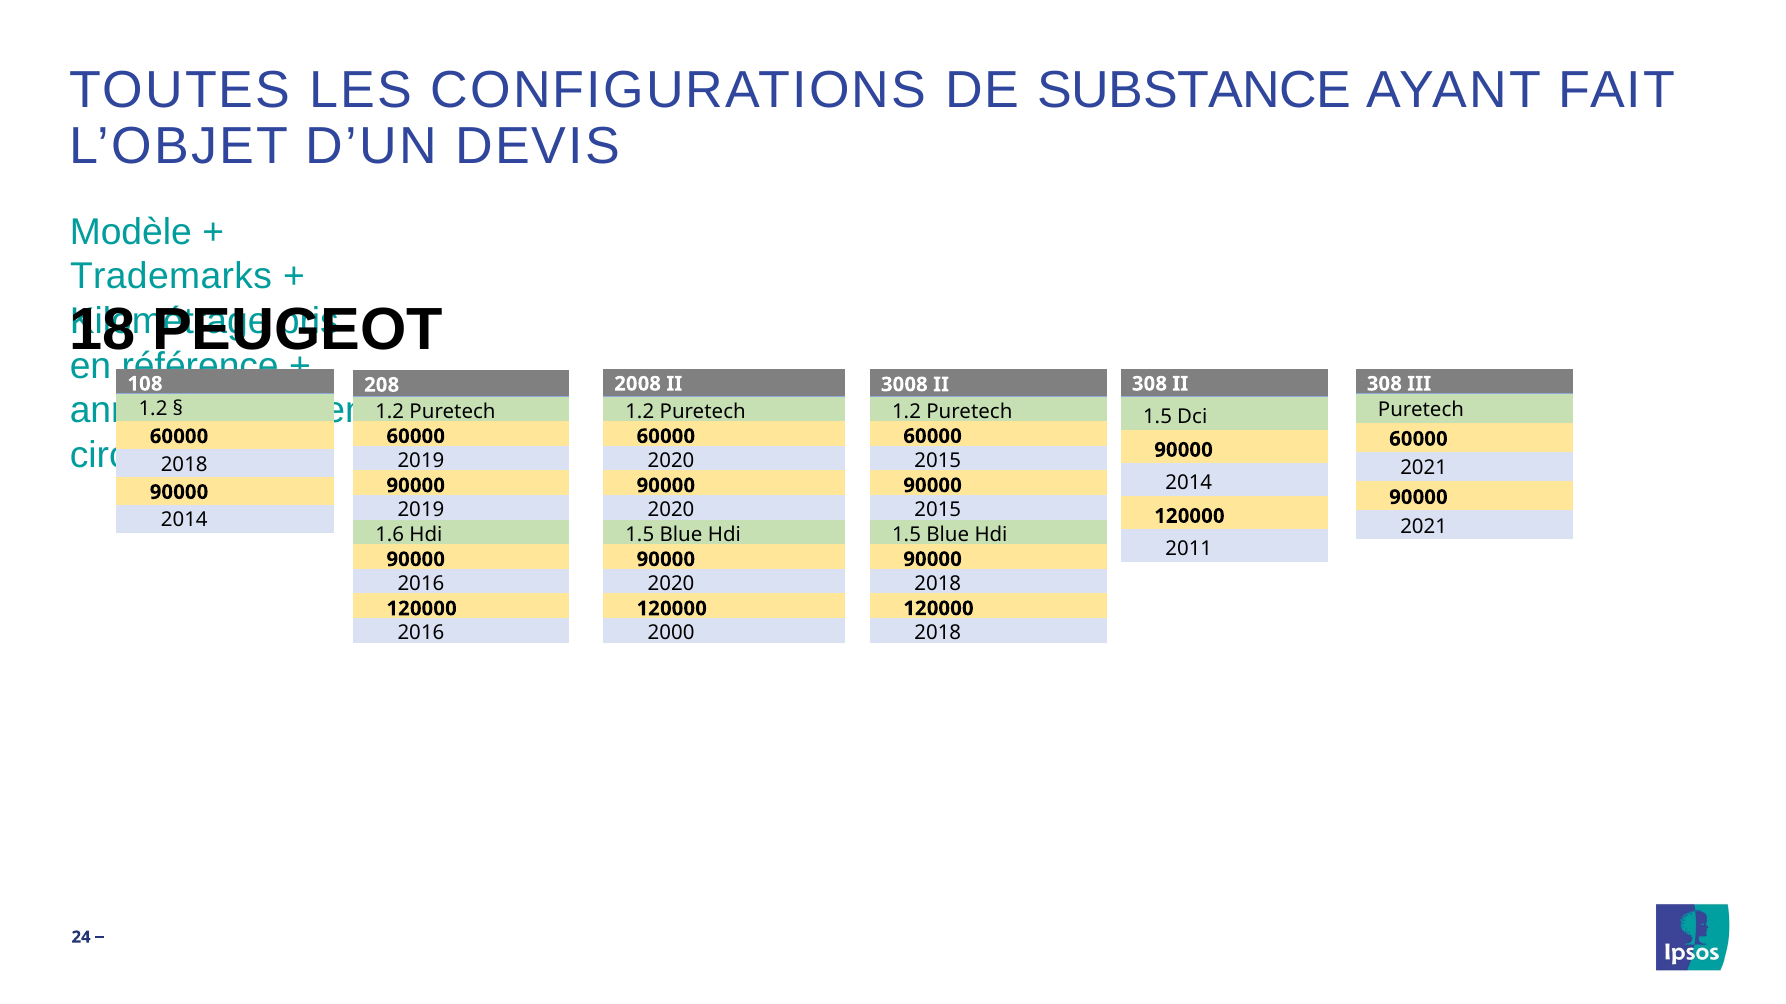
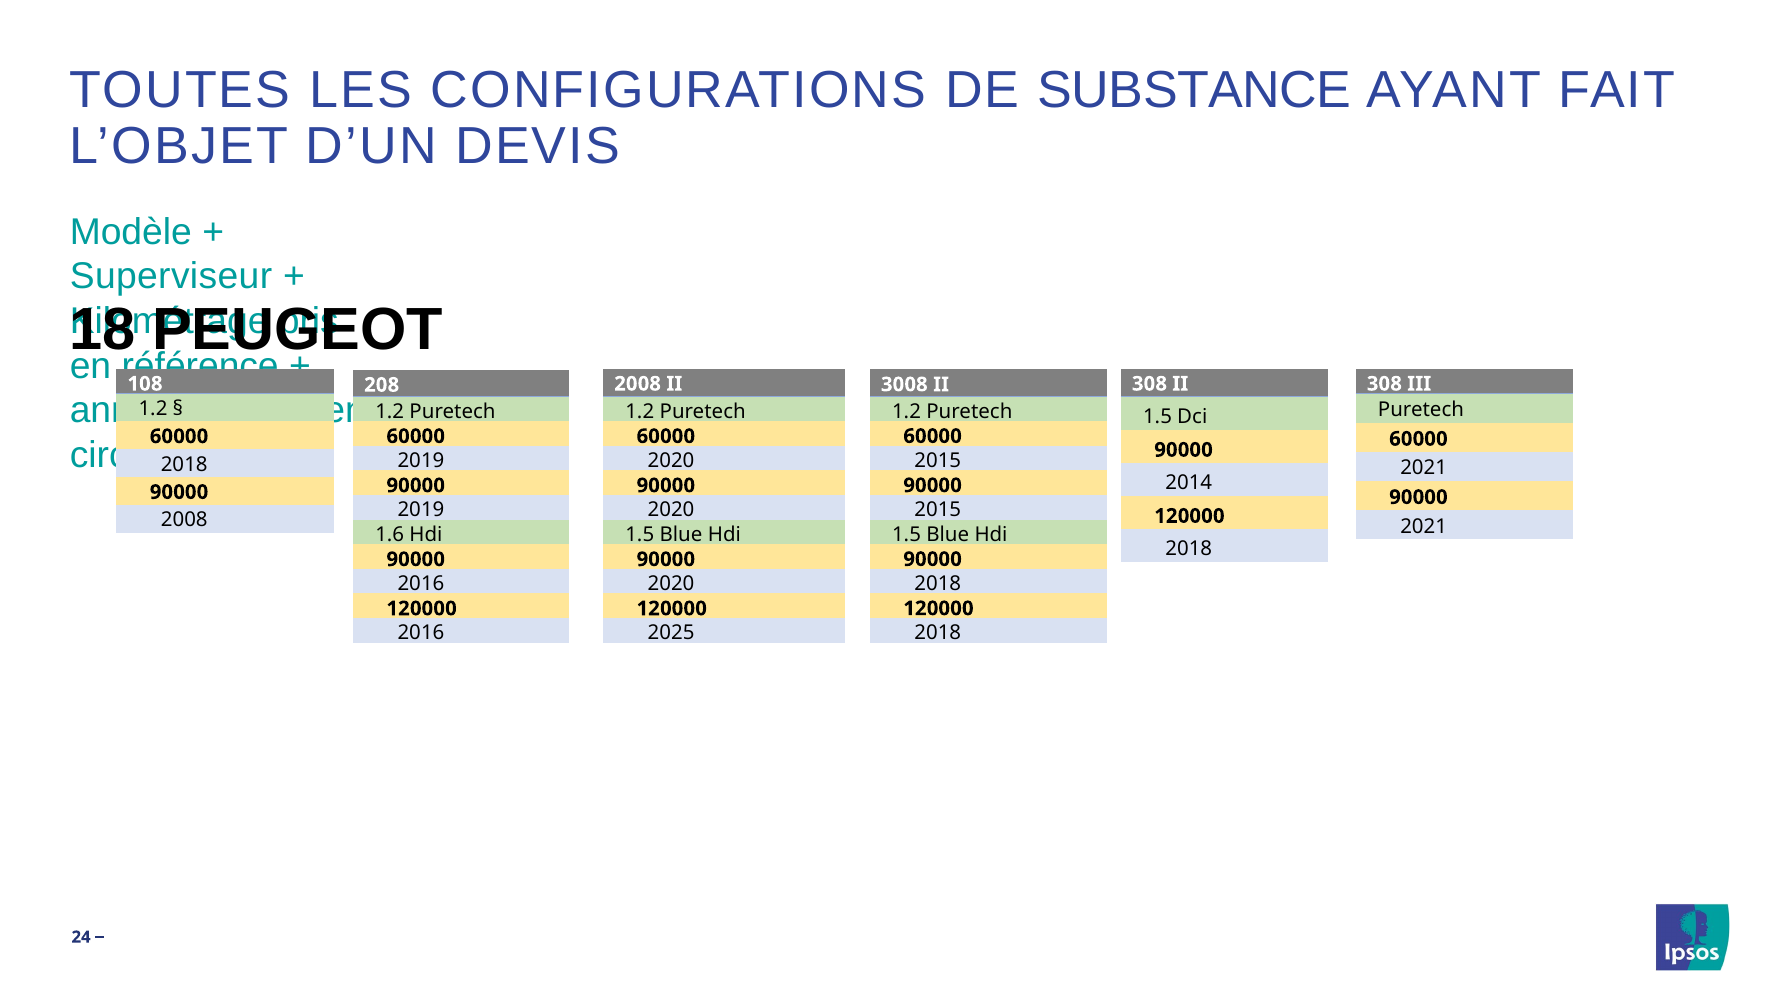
Trademarks: Trademarks -> Superviseur (171, 277)
2014: 2014 -> 2008 (184, 520)
2011: 2011 -> 2018 (1189, 549)
2000: 2000 -> 2025 (671, 634)
